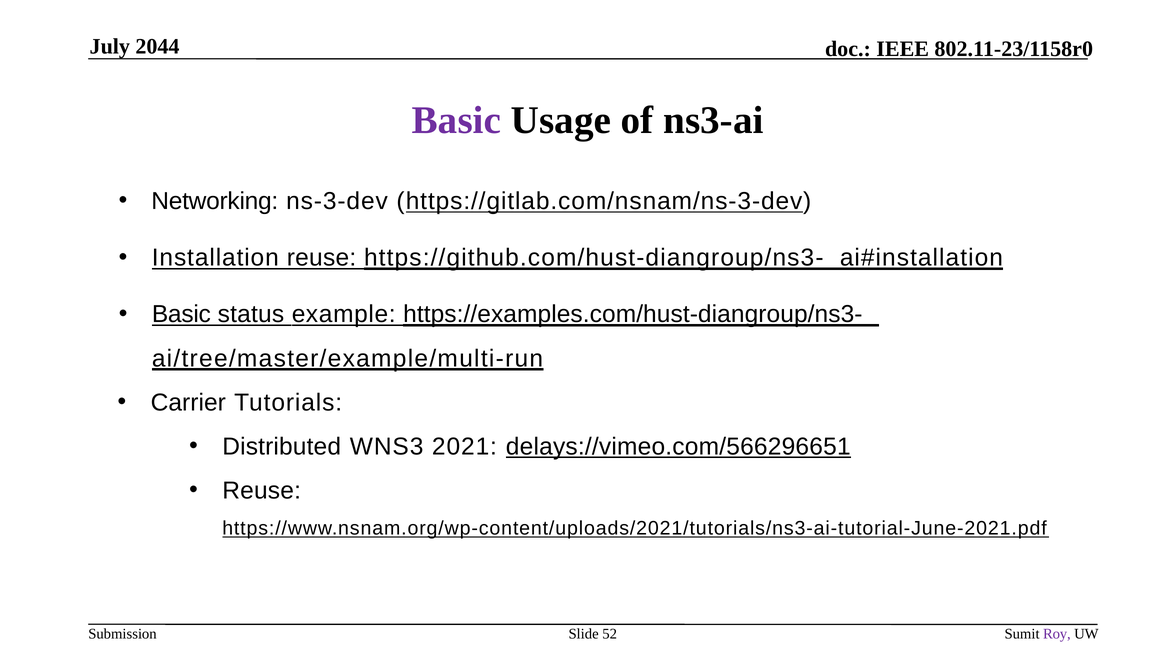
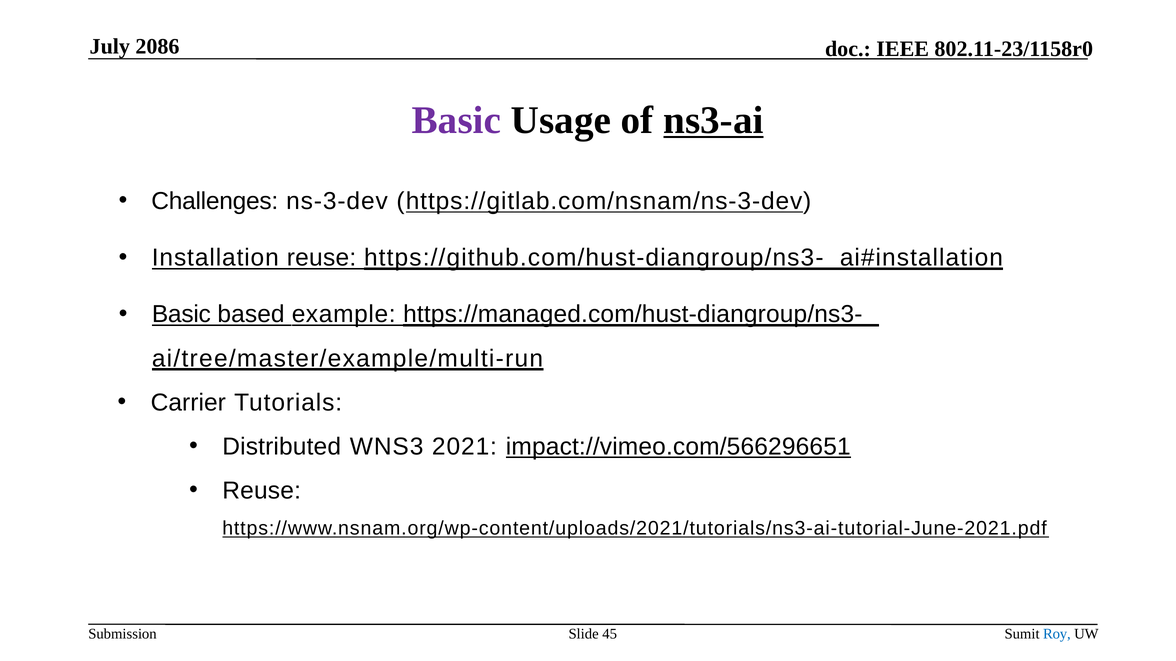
2044: 2044 -> 2086 (157, 47)
ns3-ai underline: none -> present (713, 120)
Networking: Networking -> Challenges (215, 201)
status: status -> based (251, 315)
https://examples.com/hust-diangroup/ns3-: https://examples.com/hust-diangroup/ns3- -> https://managed.com/hust-diangroup/ns3- (633, 315)
delays://vimeo.com/566296651: delays://vimeo.com/566296651 -> impact://vimeo.com/566296651 (678, 447)
52: 52 -> 45 (610, 634)
Roy colour: purple -> blue (1057, 634)
